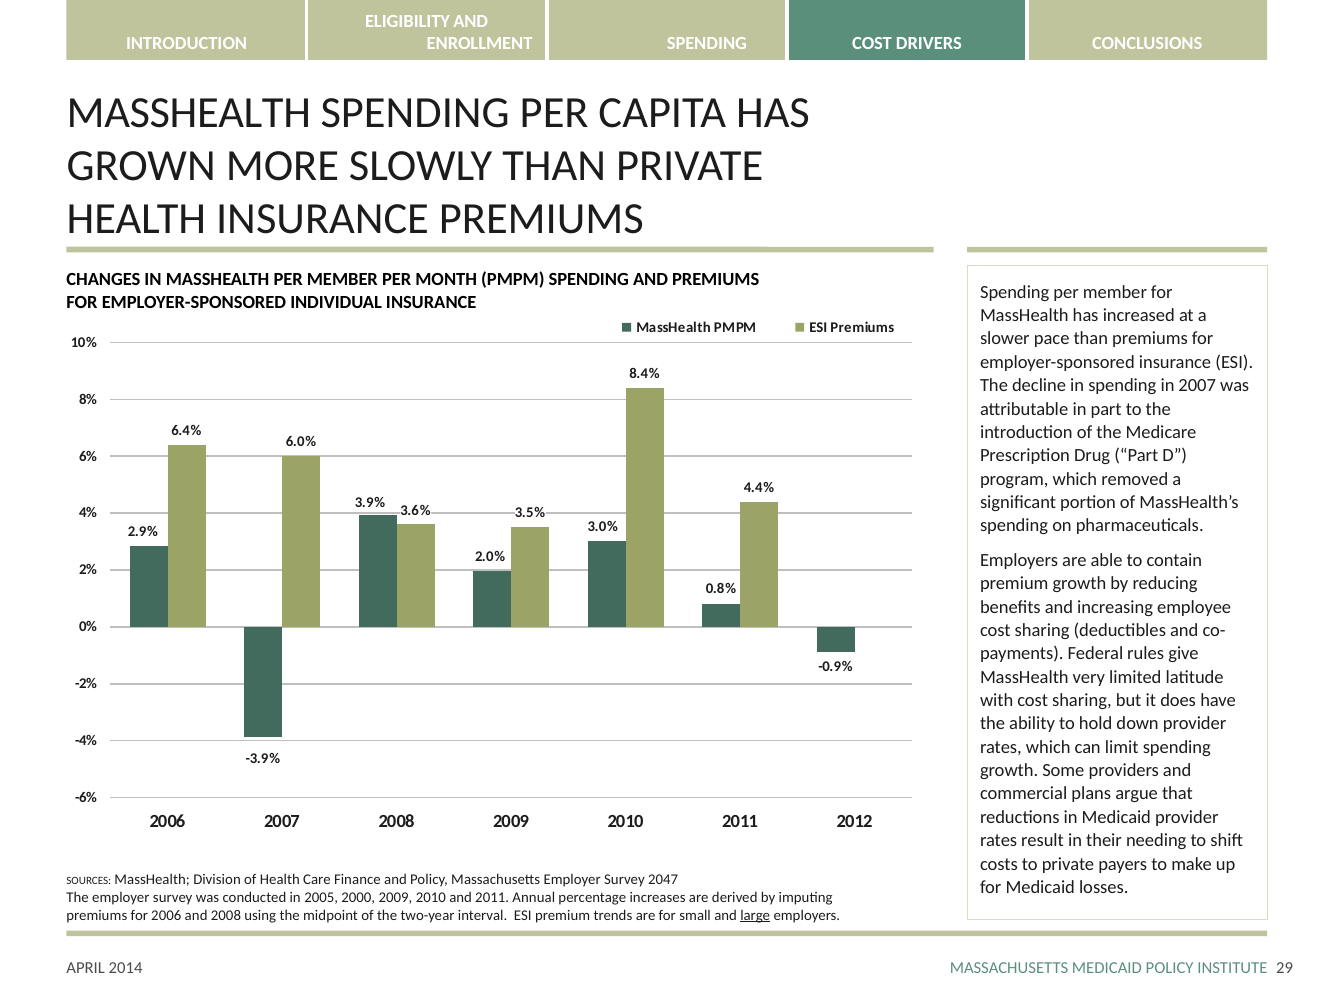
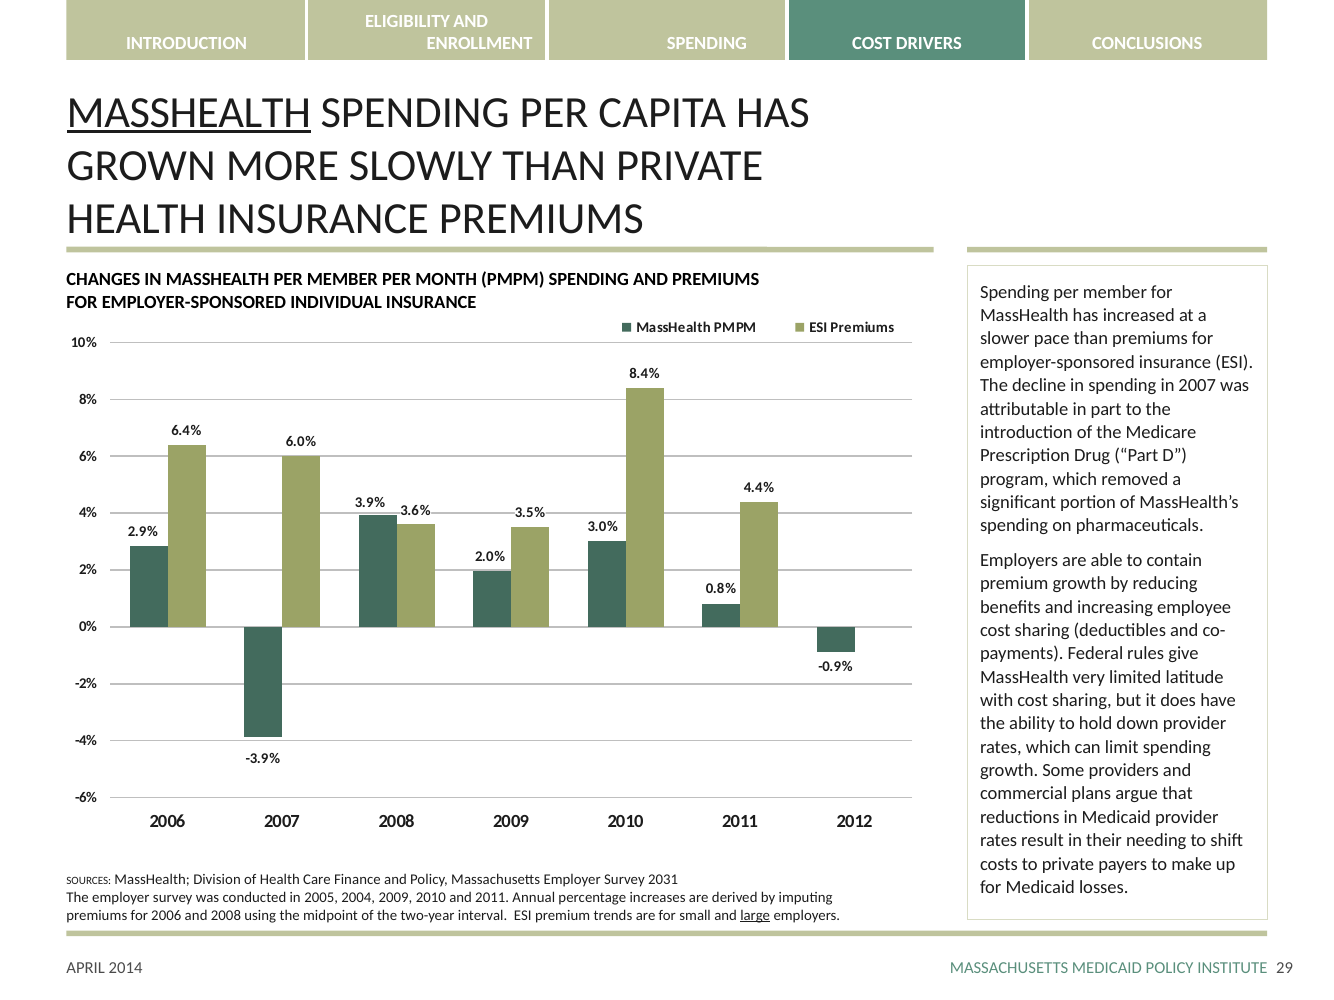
MASSHEALTH underline: none -> present (189, 113)
2047: 2047 -> 2031 (663, 880)
2000: 2000 -> 2004 (358, 898)
